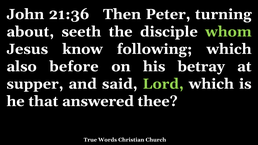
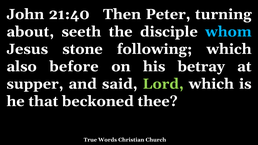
21:36: 21:36 -> 21:40 (69, 14)
whom colour: light green -> light blue (228, 32)
know: know -> stone (82, 49)
answered: answered -> beckoned (98, 101)
